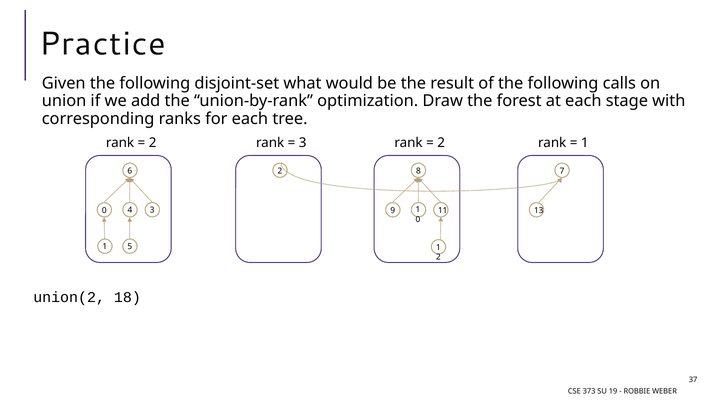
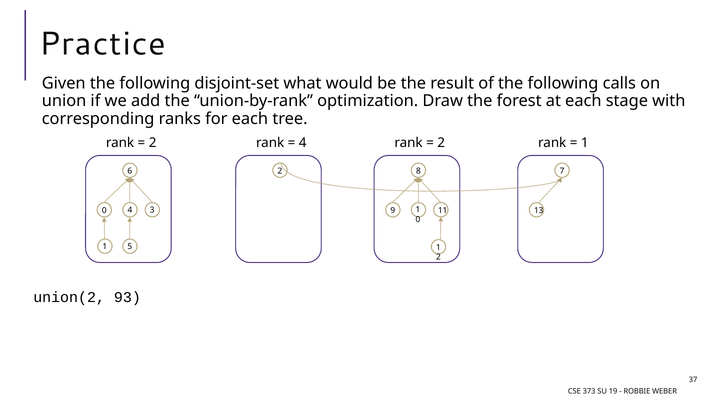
3: 3 -> 4 (303, 143)
18: 18 -> 93 (127, 297)
